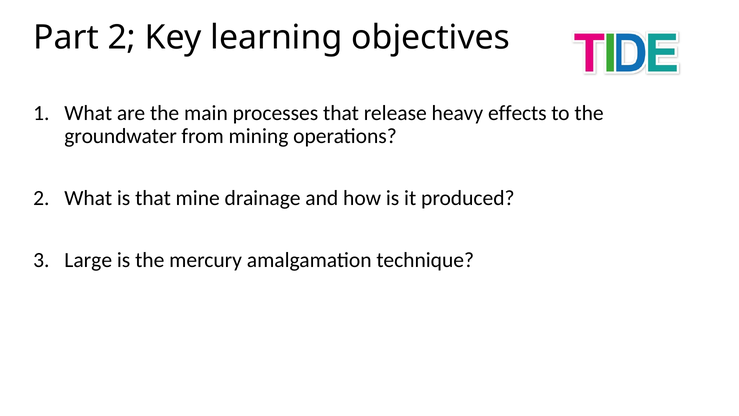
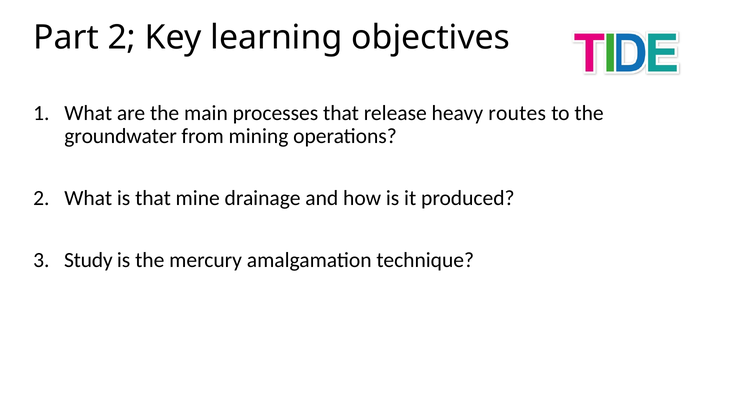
effects: effects -> routes (517, 113)
Large: Large -> Study (88, 260)
